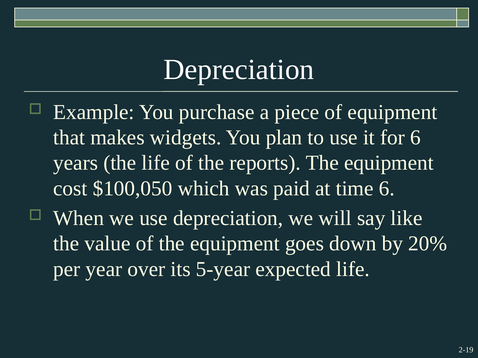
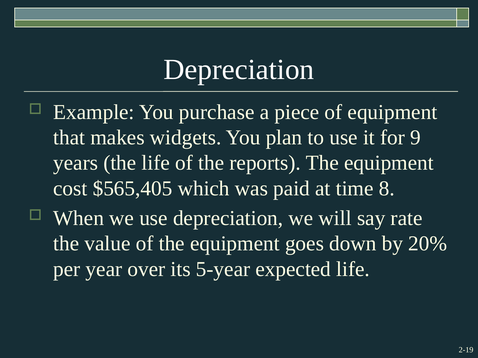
for 6: 6 -> 9 (416, 138)
$100,050: $100,050 -> $565,405 (133, 189)
time 6: 6 -> 8 (387, 189)
like: like -> rate (407, 218)
